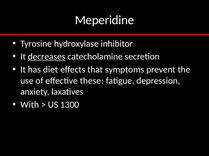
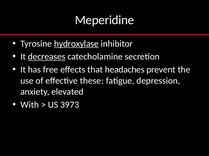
hydroxylase underline: none -> present (76, 44)
diet: diet -> free (51, 70)
symptoms: symptoms -> headaches (125, 70)
laxatives: laxatives -> elevated (67, 92)
1300: 1300 -> 3973 (70, 105)
